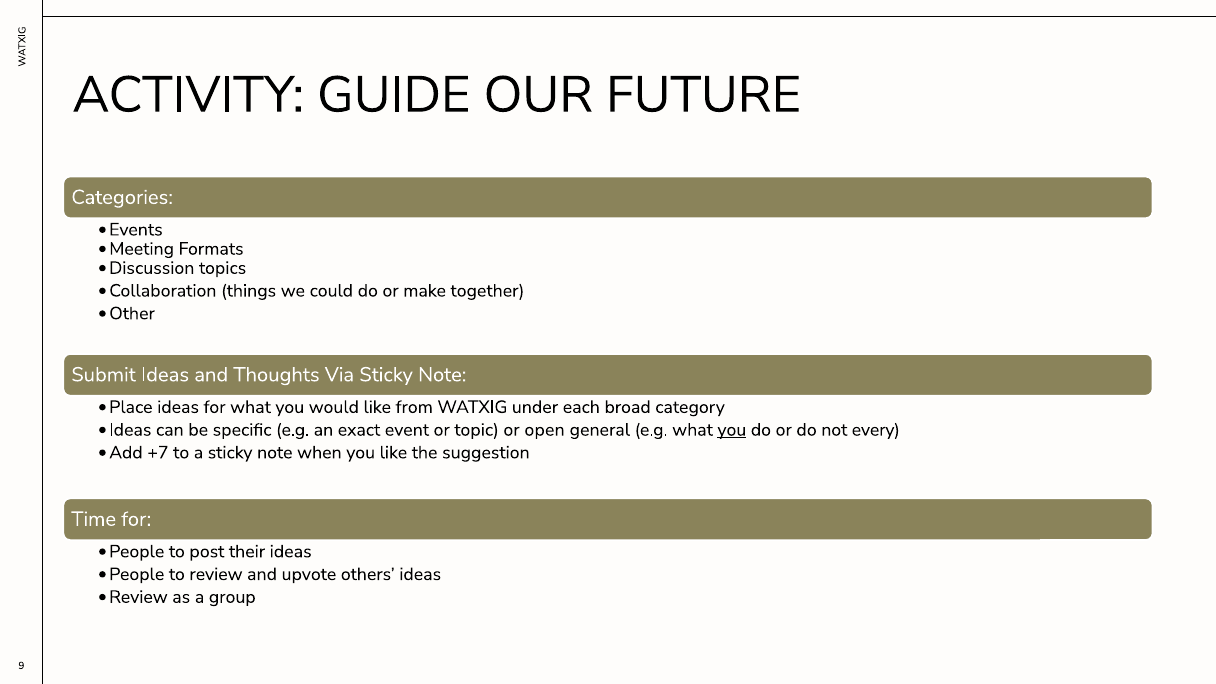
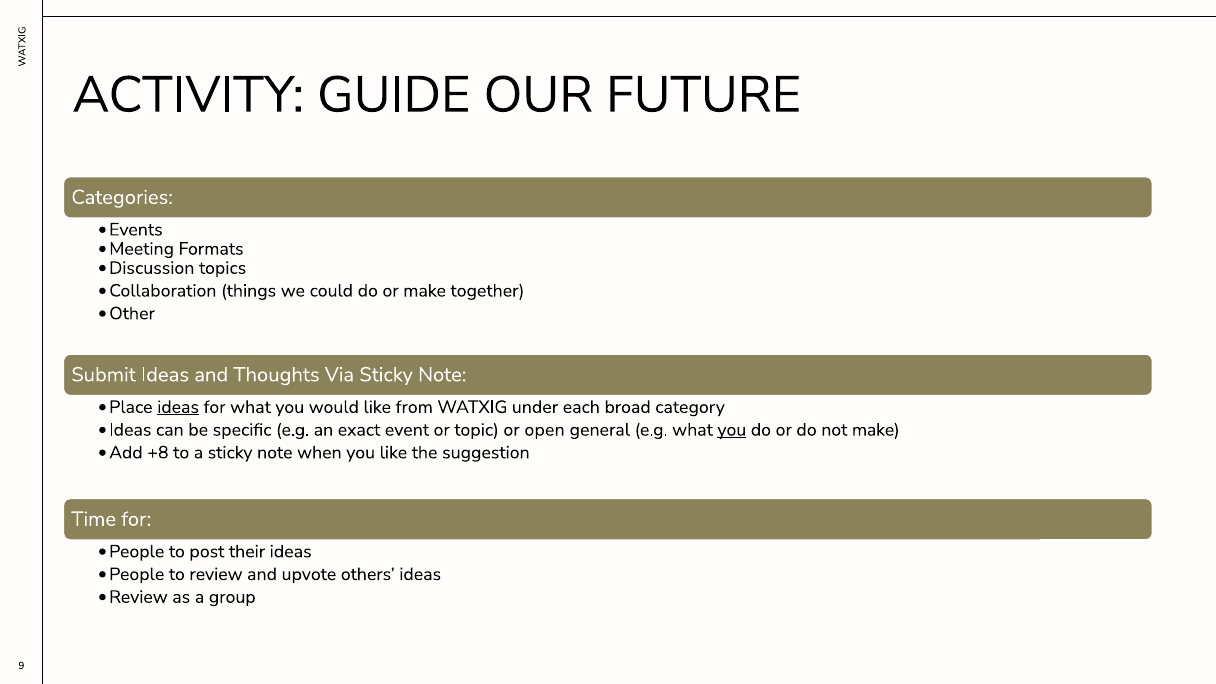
ideas underline: none -> present (178, 407)
not every: every -> make (876, 430)
+7: +7 -> +8 (158, 453)
